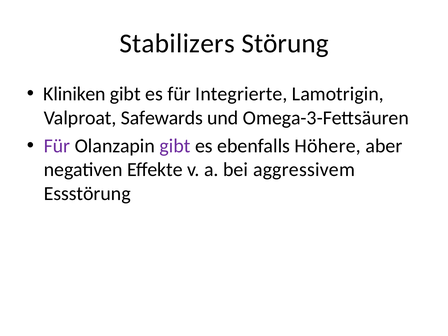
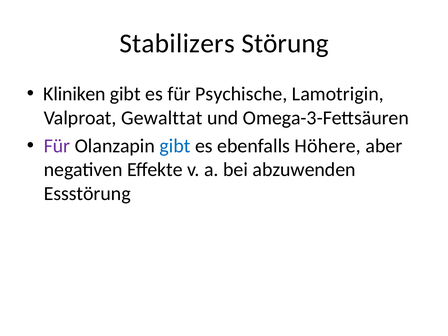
Integrierte: Integrierte -> Psychische (241, 94)
Safewards: Safewards -> Gewalttat (162, 118)
gibt colour: purple -> blue (175, 146)
aggressivem: aggressivem -> abzuwenden (304, 170)
